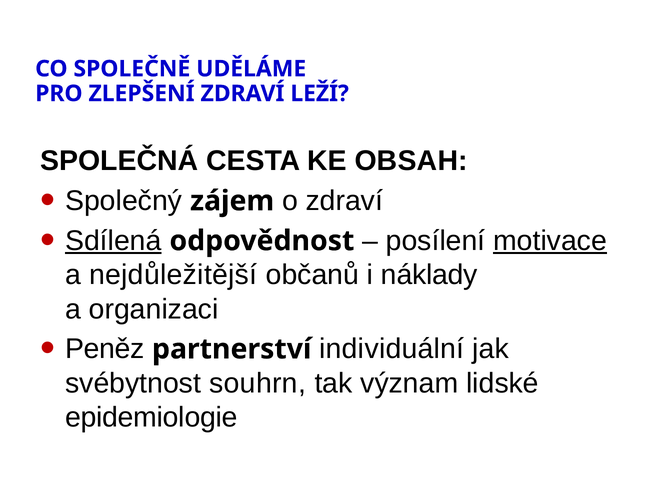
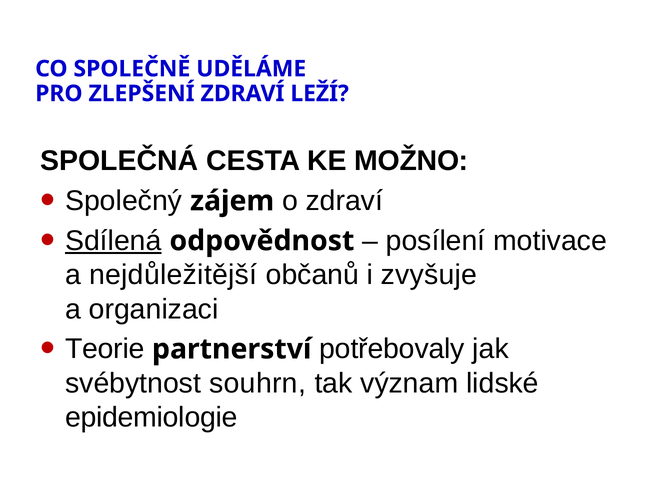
OBSAH: OBSAH -> MOŽNO (411, 161)
motivace underline: present -> none (550, 241)
náklady: náklady -> zvyšuje (429, 275)
Peněz: Peněz -> Teorie (105, 349)
individuální: individuální -> potřebovaly (392, 349)
